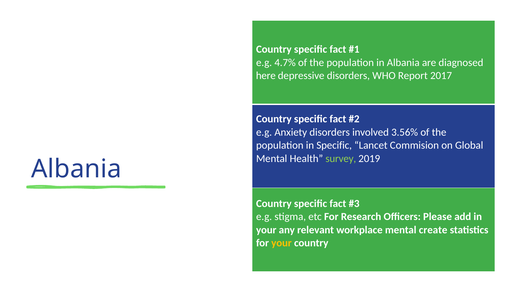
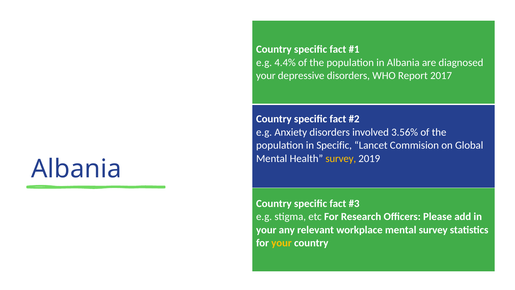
4.7%: 4.7% -> 4.4% (285, 62)
here: here -> your (266, 76)
survey colour: light green -> yellow (341, 158)
mental create: create -> survey (433, 230)
